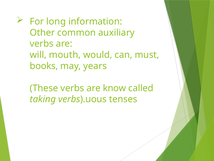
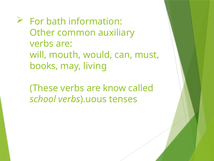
long: long -> bath (56, 22)
years: years -> living (95, 66)
taking: taking -> school (43, 99)
